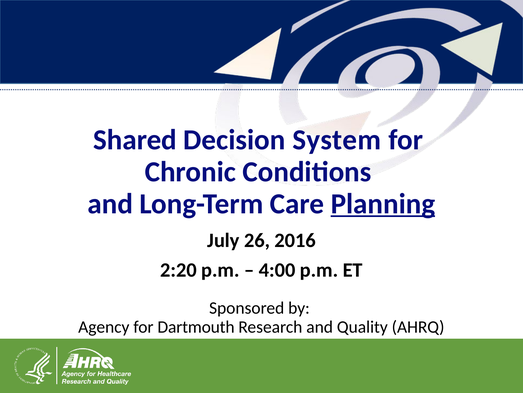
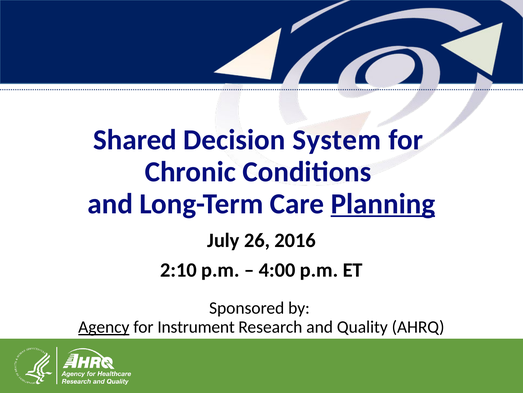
2:20: 2:20 -> 2:10 (178, 270)
Agency underline: none -> present (104, 327)
Dartmouth: Dartmouth -> Instrument (196, 327)
